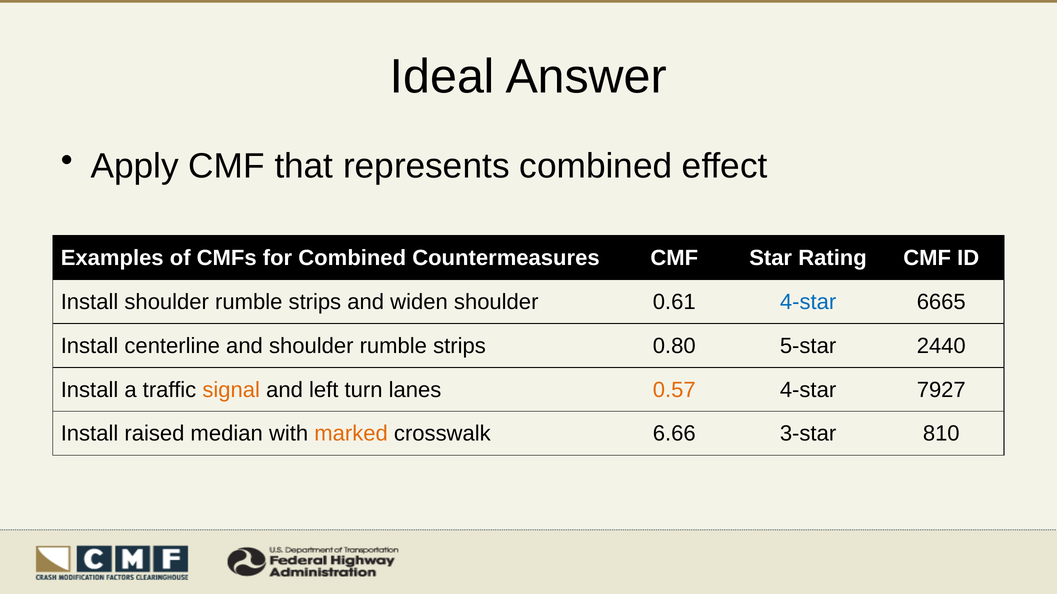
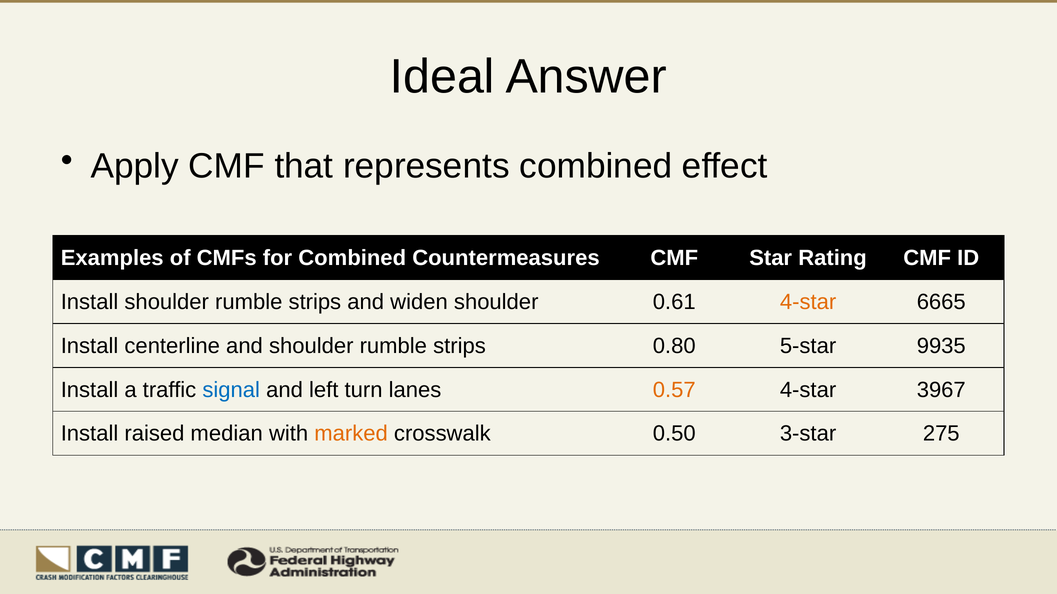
4-star colour: blue -> orange (808, 302)
2440: 2440 -> 9935 (941, 346)
signal colour: orange -> blue (231, 390)
7927: 7927 -> 3967 (941, 390)
6.66: 6.66 -> 0.50 (674, 434)
810: 810 -> 275 (941, 434)
